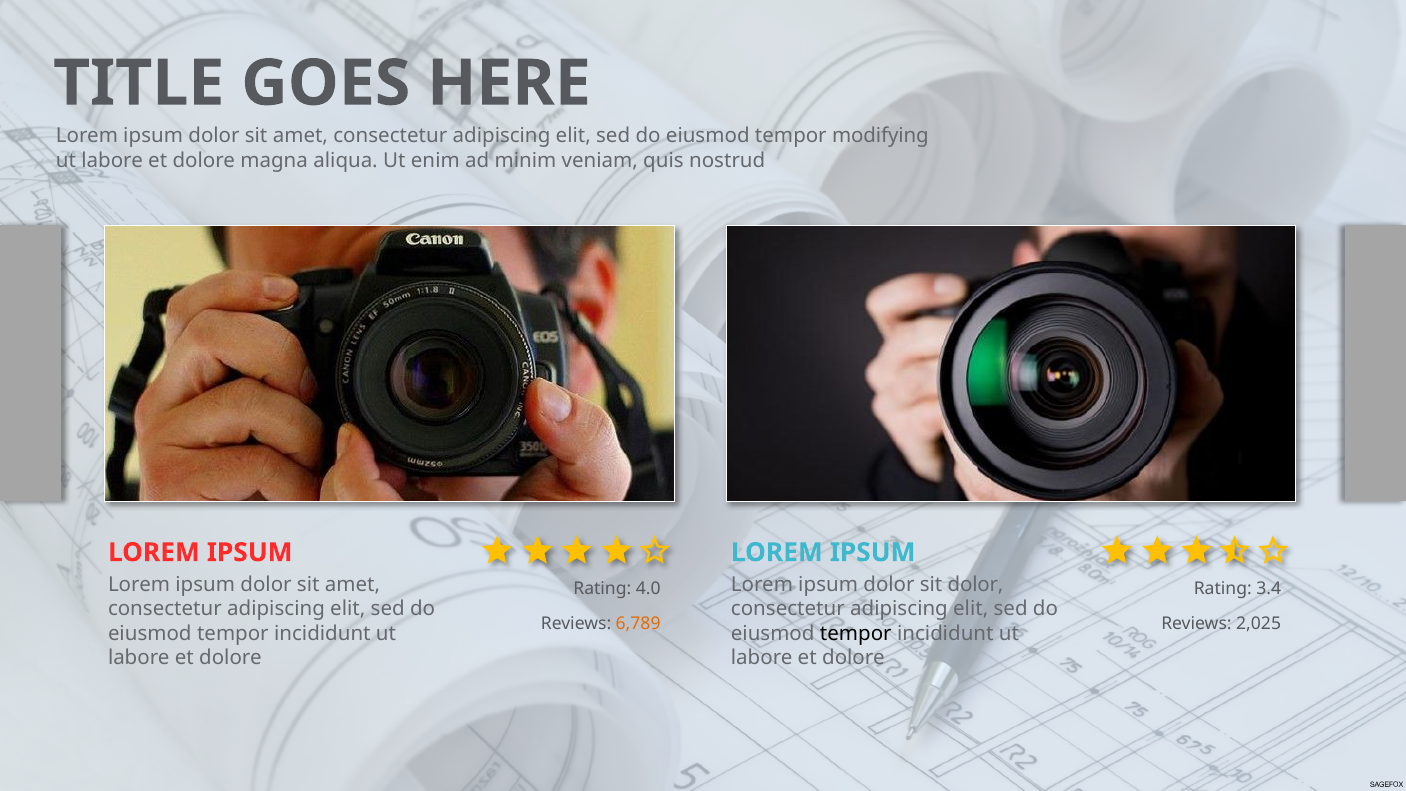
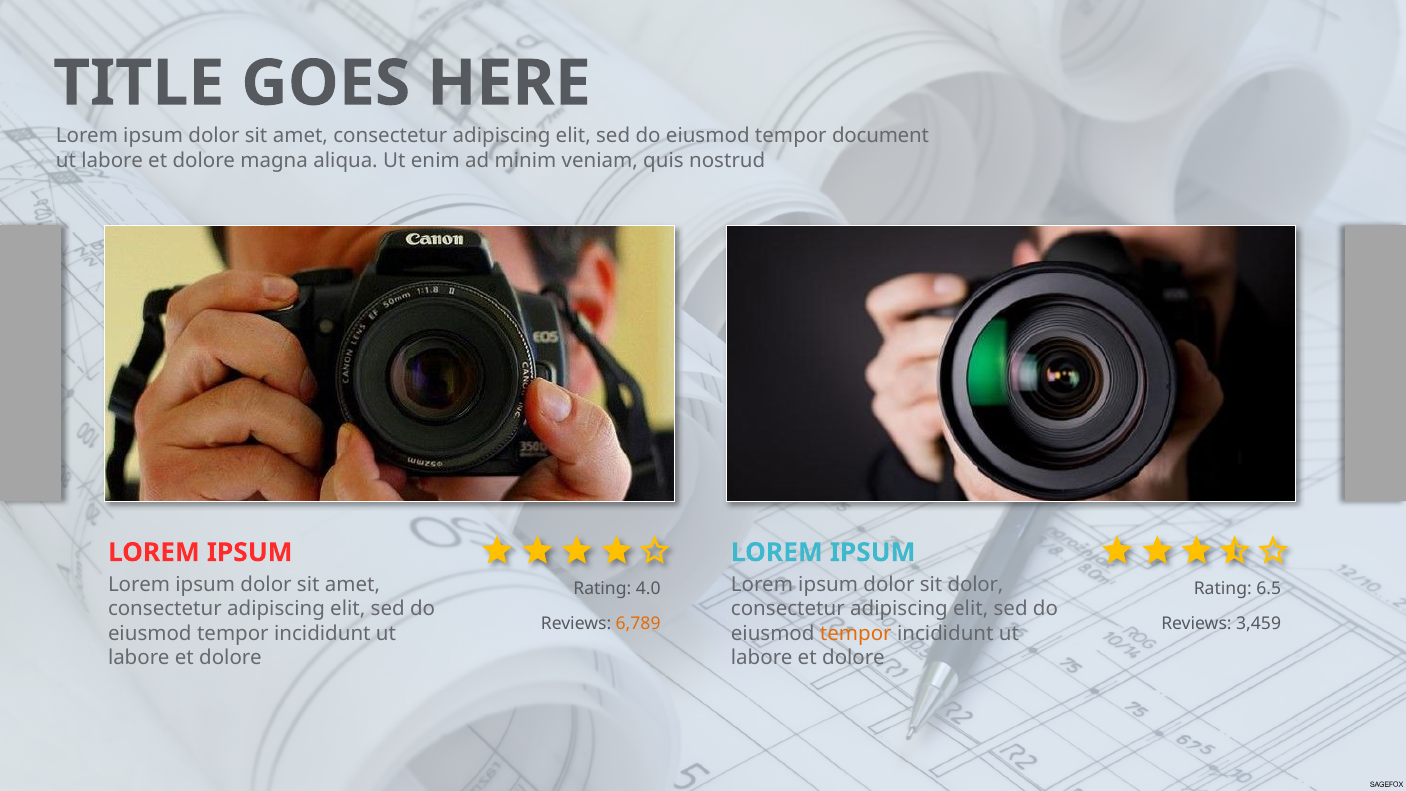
modifying: modifying -> document (881, 136)
3.4: 3.4 -> 6.5 (1269, 589)
2,025: 2,025 -> 3,459 (1259, 624)
tempor colour: black -> orange (856, 633)
